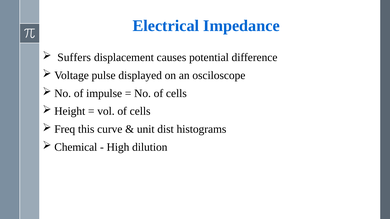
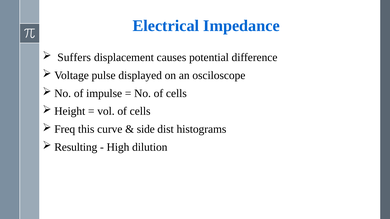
unit: unit -> side (146, 129)
Chemical: Chemical -> Resulting (76, 147)
